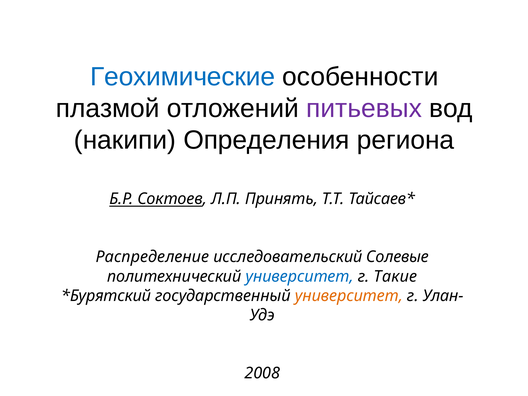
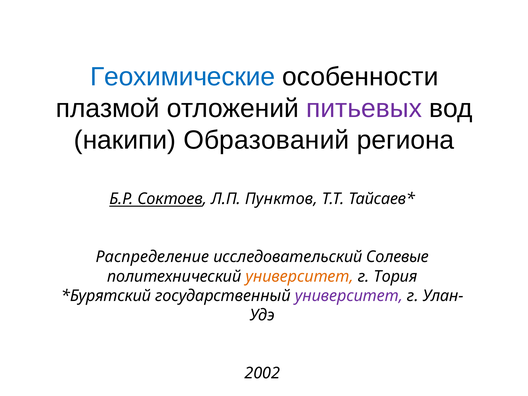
Определения: Определения -> Образований (266, 140)
Принять: Принять -> Пунктов (281, 199)
университет colour: blue -> orange (300, 276)
Такие: Такие -> Тория (395, 276)
университет colour: orange -> purple (349, 296)
2008: 2008 -> 2002 (262, 373)
